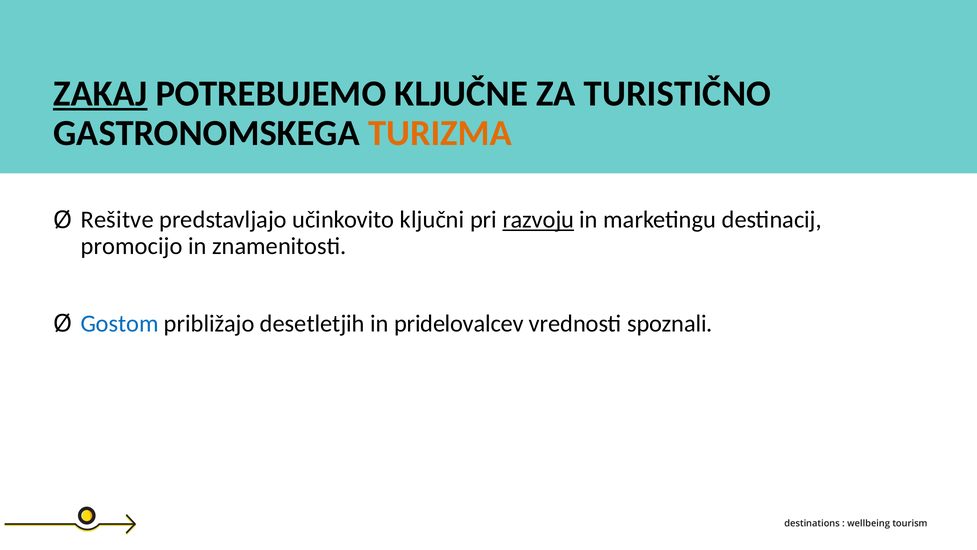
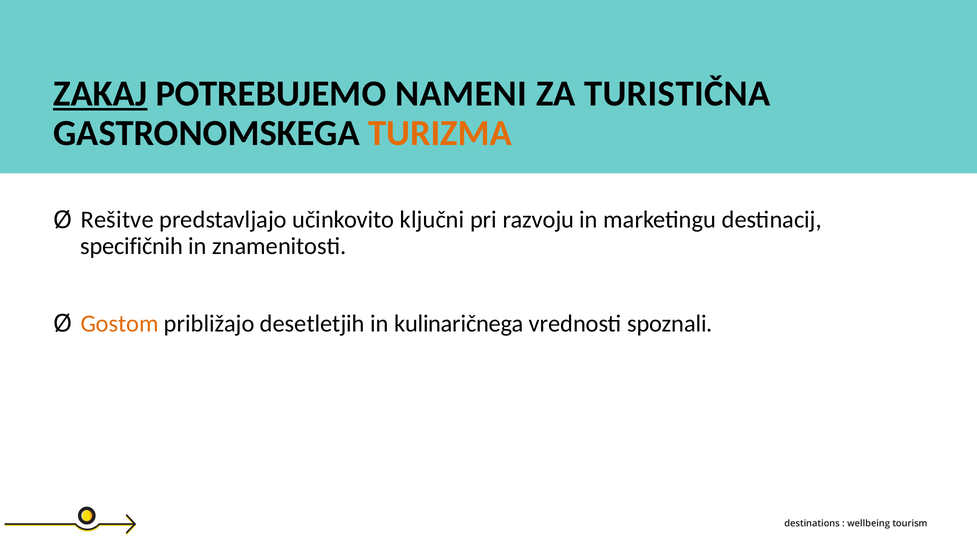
KLJUČNE: KLJUČNE -> NAMENI (461, 93)
TURISTIČNO: TURISTIČNO -> TURISTIČNA (677, 93)
razvoju underline: present -> none (538, 220)
promocijo: promocijo -> specifičnih (132, 246)
Gostom colour: blue -> orange (120, 323)
pridelovalcev: pridelovalcev -> kulinaričnega (459, 323)
